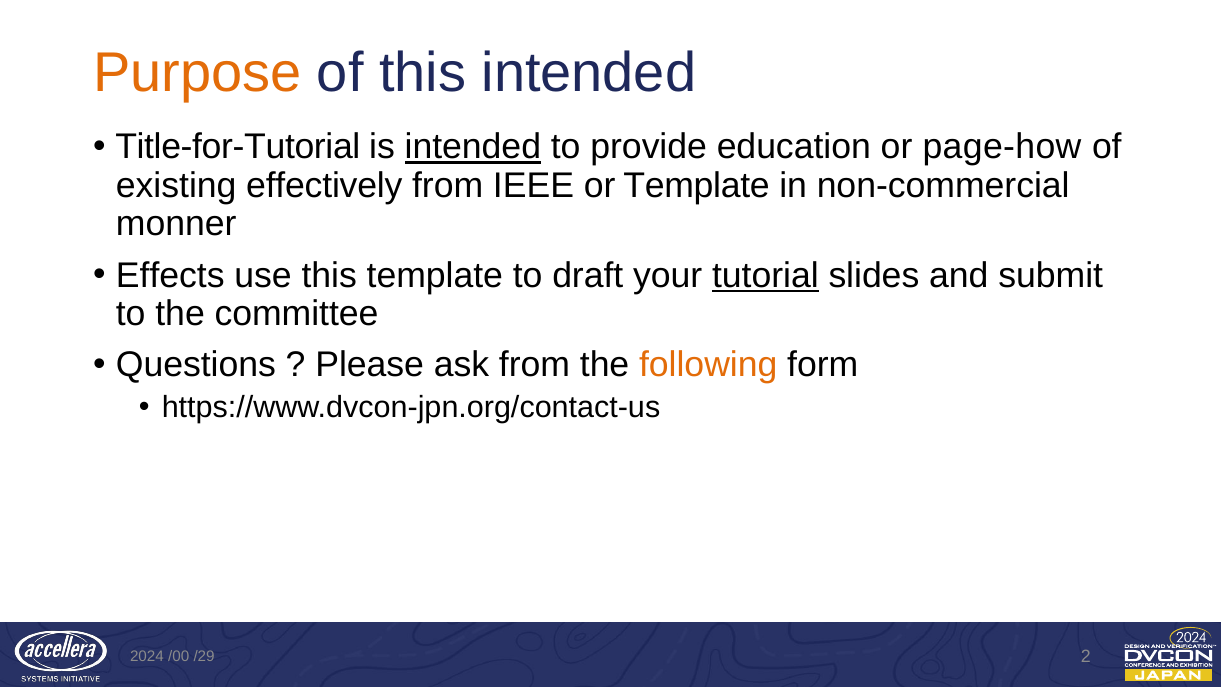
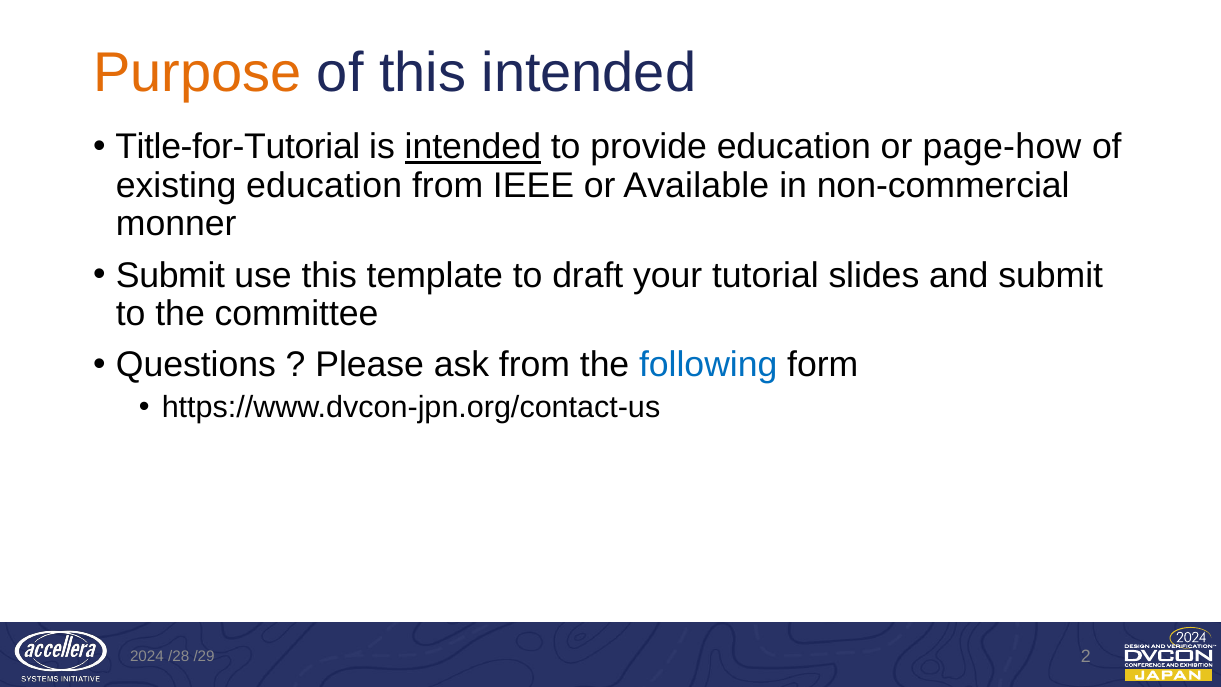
existing effectively: effectively -> education (324, 186)
or Template: Template -> Available (696, 186)
Effects: Effects -> Submit (170, 275)
tutorial underline: present -> none (765, 275)
following colour: orange -> blue (708, 365)
/00: /00 -> /28 (179, 656)
